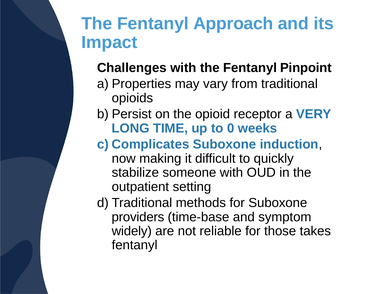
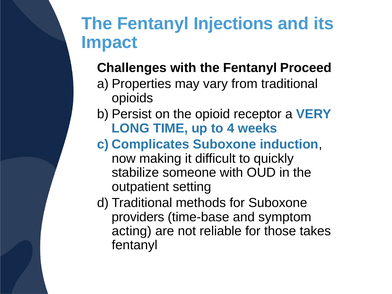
Approach: Approach -> Injections (233, 24)
Pinpoint: Pinpoint -> Proceed (306, 68)
0: 0 -> 4 (231, 128)
widely: widely -> acting (132, 231)
